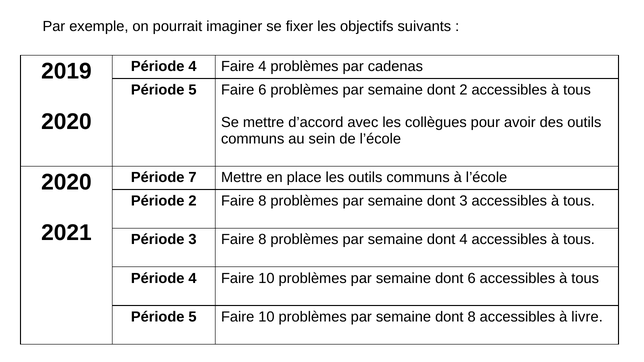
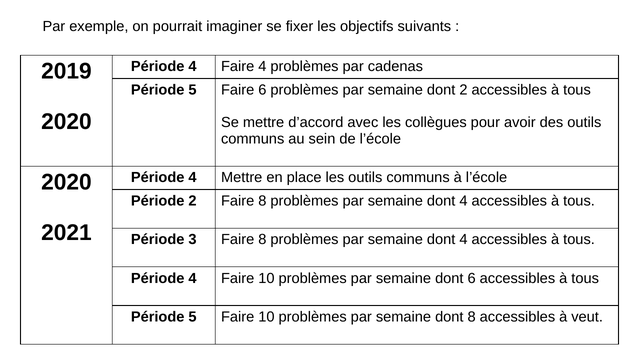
7: 7 -> 4 (192, 178)
3: 3 -> 4 (463, 201)
livre: livre -> veut (587, 317)
